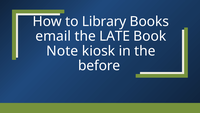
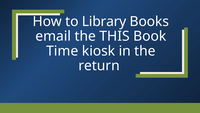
LATE: LATE -> THIS (115, 36)
Note: Note -> Time (62, 51)
before: before -> return (99, 65)
